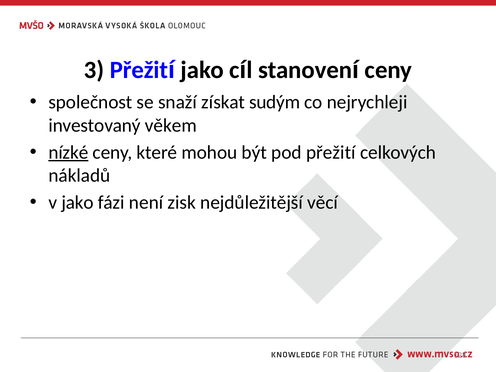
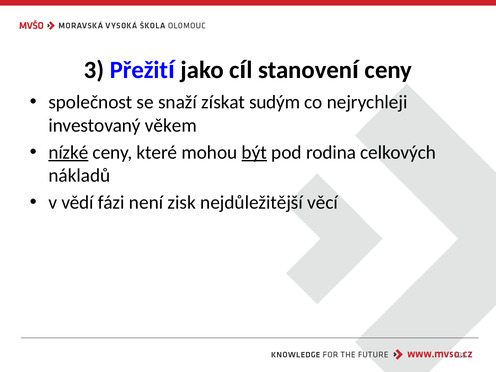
být underline: none -> present (254, 152)
přežití: přežití -> rodina (331, 152)
v jako: jako -> vědí (78, 203)
